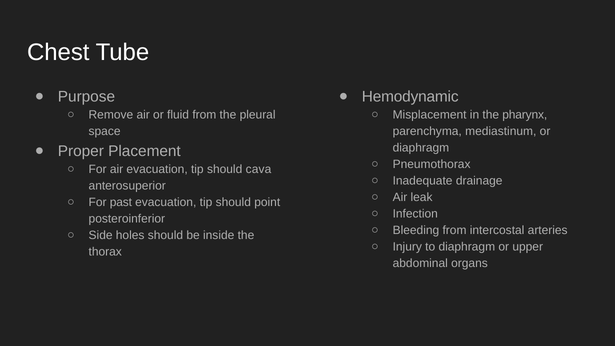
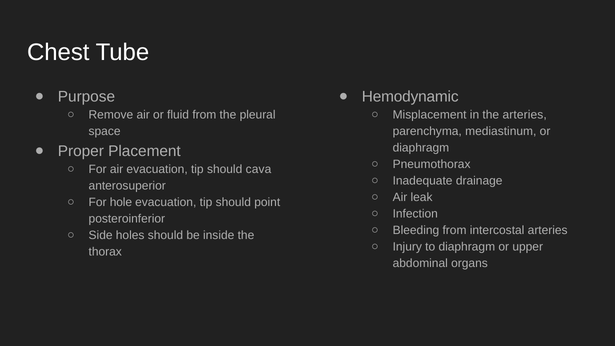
the pharynx: pharynx -> arteries (525, 115)
past: past -> hole (121, 202)
